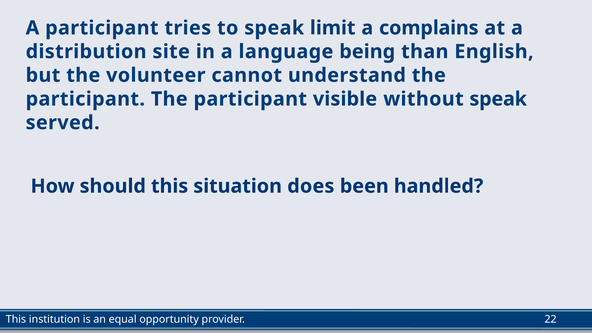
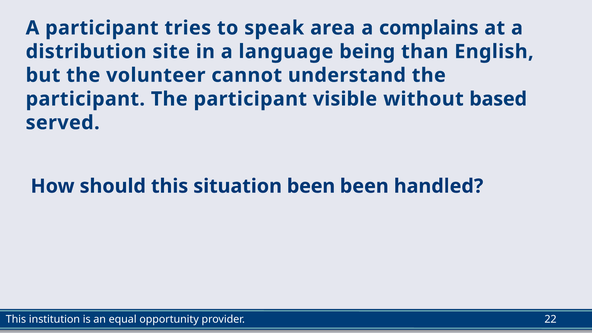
limit: limit -> area (333, 28)
without speak: speak -> based (498, 99)
situation does: does -> been (311, 186)
